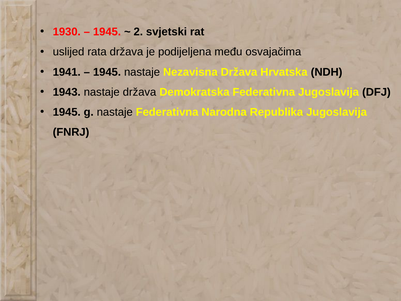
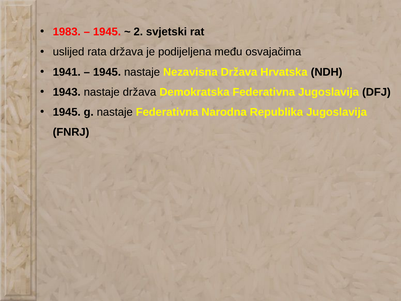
1930: 1930 -> 1983 (67, 32)
